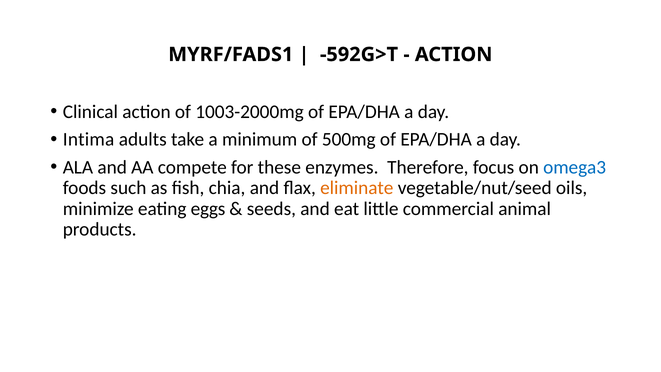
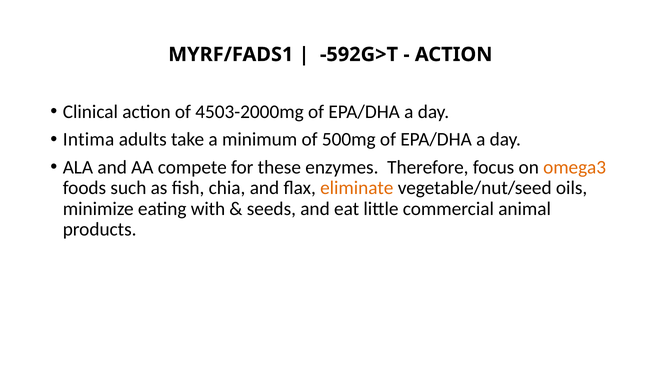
1003-2000mg: 1003-2000mg -> 4503-2000mg (250, 112)
omega3 colour: blue -> orange (575, 167)
eggs: eggs -> with (208, 209)
